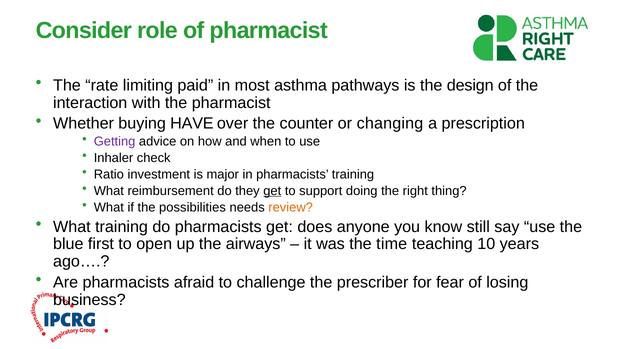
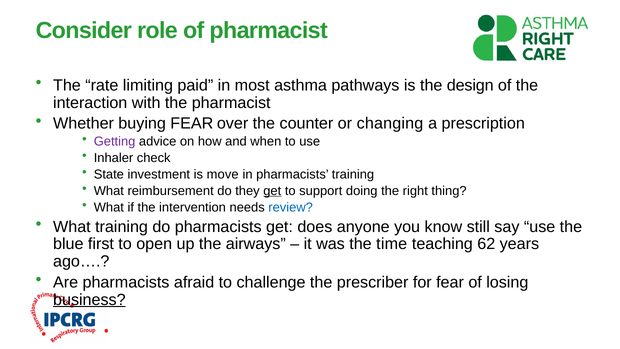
buying HAVE: HAVE -> FEAR (192, 123)
Ratio: Ratio -> State (109, 174)
major: major -> move (223, 174)
possibilities: possibilities -> intervention (193, 207)
review colour: orange -> blue (291, 207)
10: 10 -> 62 (486, 244)
business underline: none -> present (89, 299)
